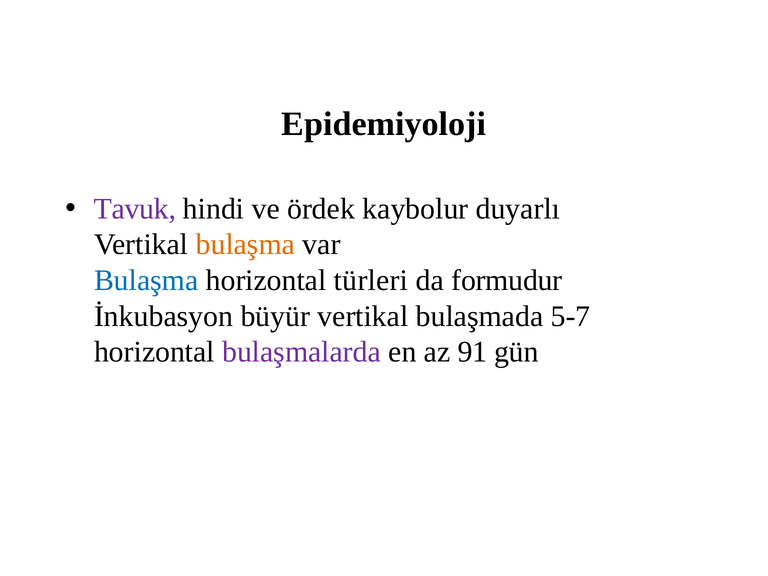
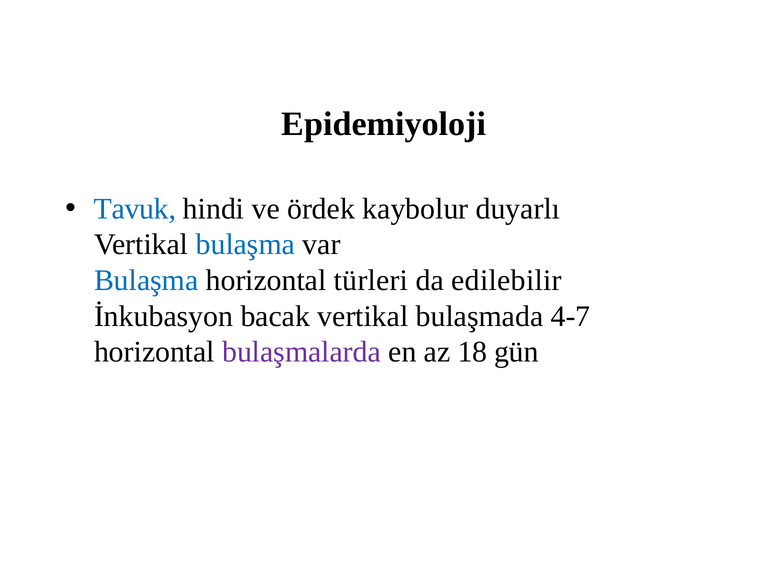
Tavuk colour: purple -> blue (135, 209)
bulaşma colour: orange -> blue (245, 245)
formudur: formudur -> edilebilir (507, 280)
büyür: büyür -> bacak (275, 316)
5-7: 5-7 -> 4-7 (570, 316)
91: 91 -> 18 (472, 352)
